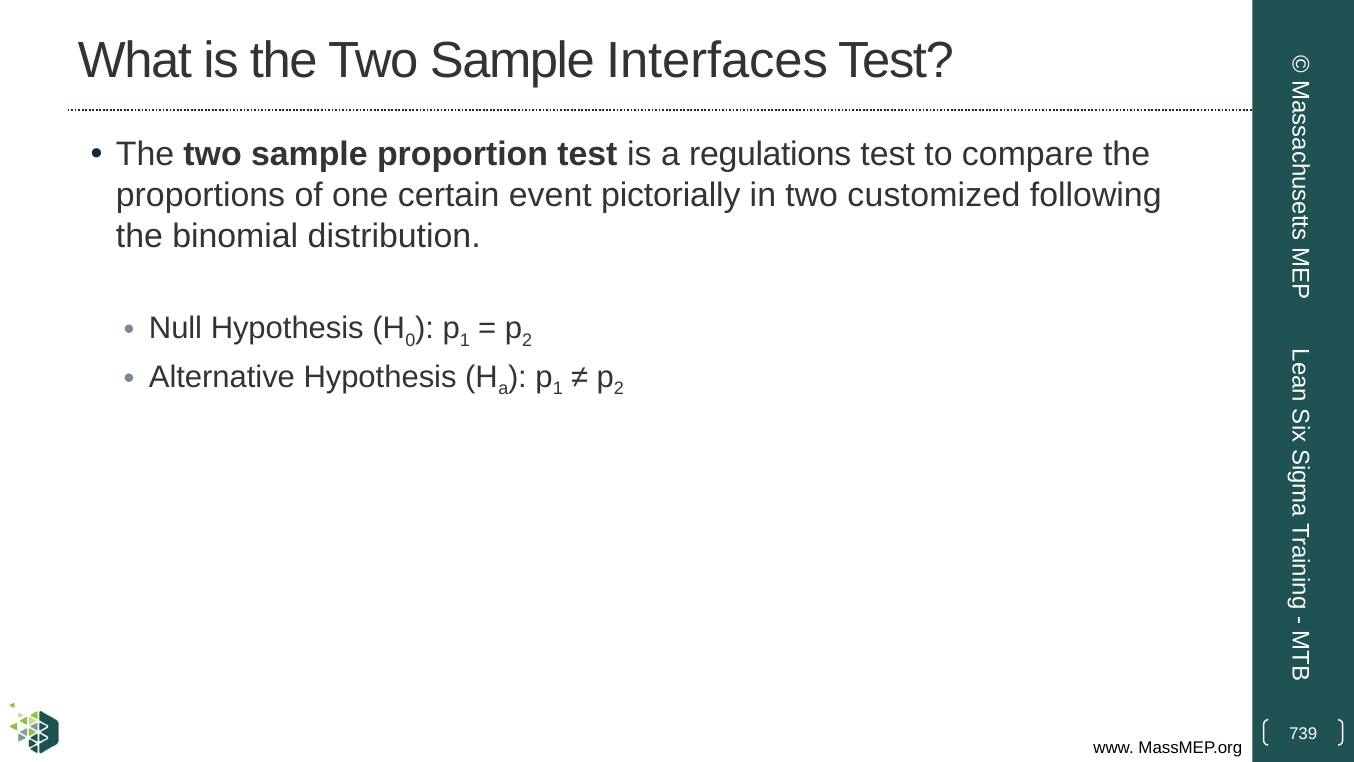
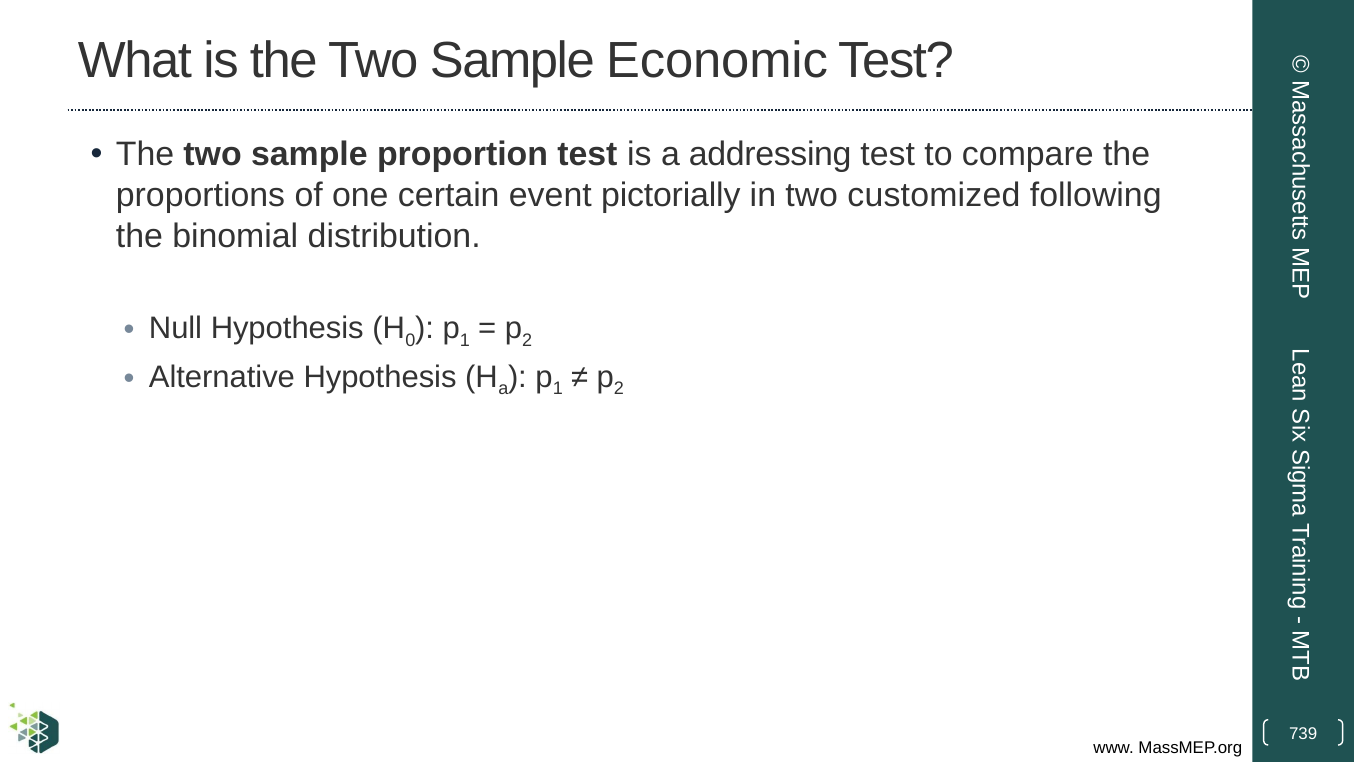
Interfaces: Interfaces -> Economic (717, 60)
regulations: regulations -> addressing (770, 155)
